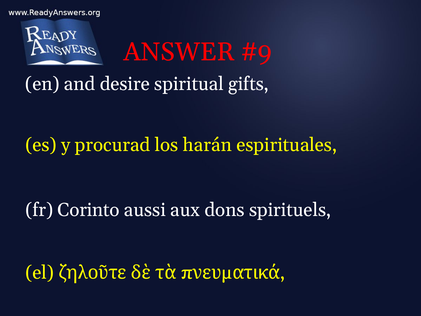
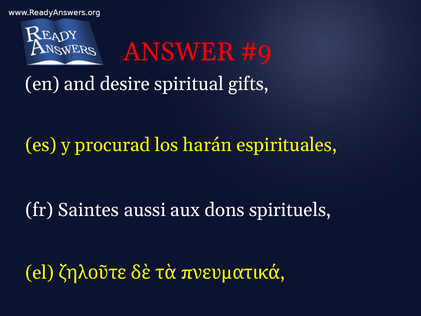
Corinto: Corinto -> Saintes (88, 210)
